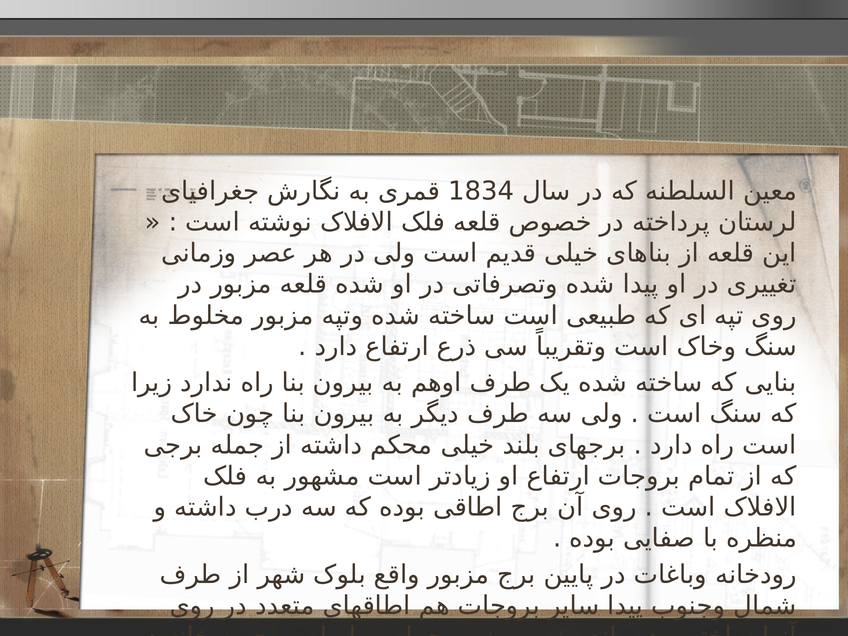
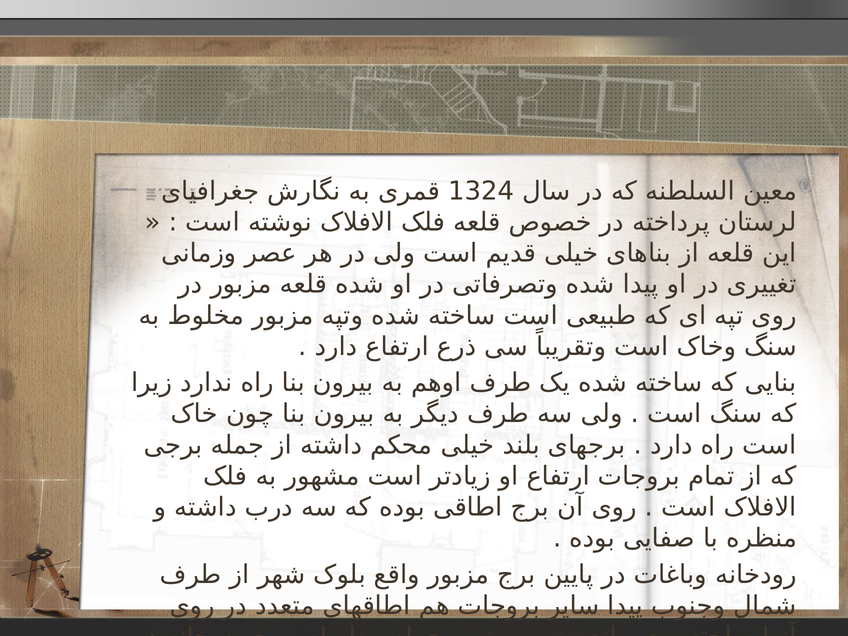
1834: 1834 -> 1324 (481, 191)
